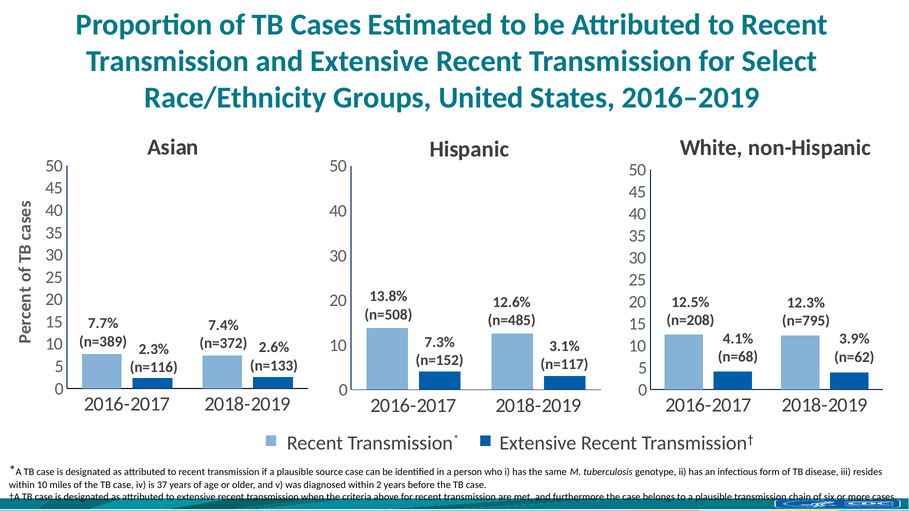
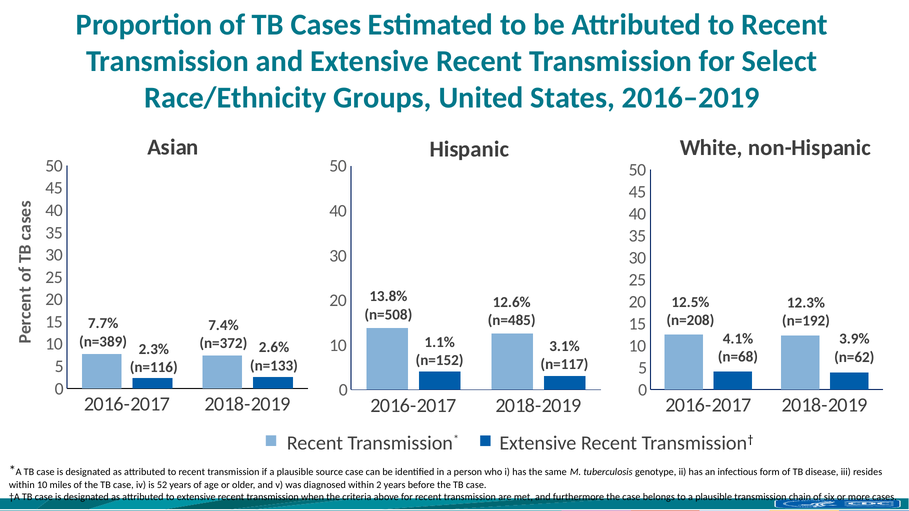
n=795: n=795 -> n=192 (806, 321)
7.3%: 7.3% -> 1.1% (440, 342)
37: 37 -> 52 (162, 485)
